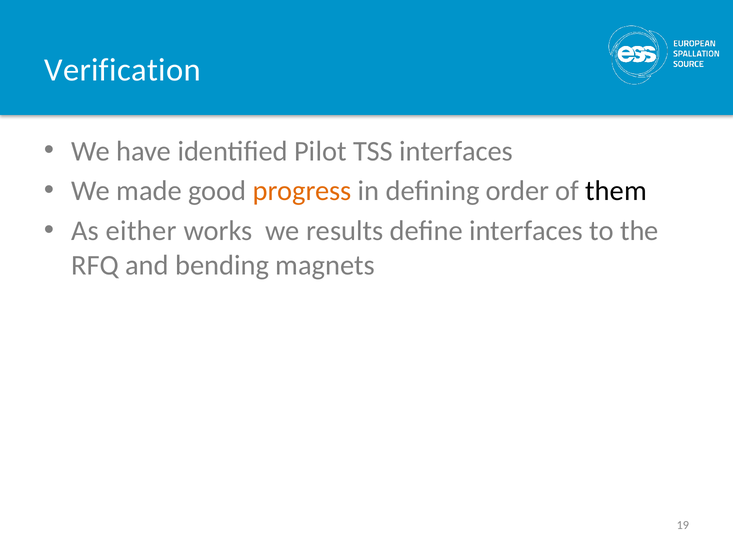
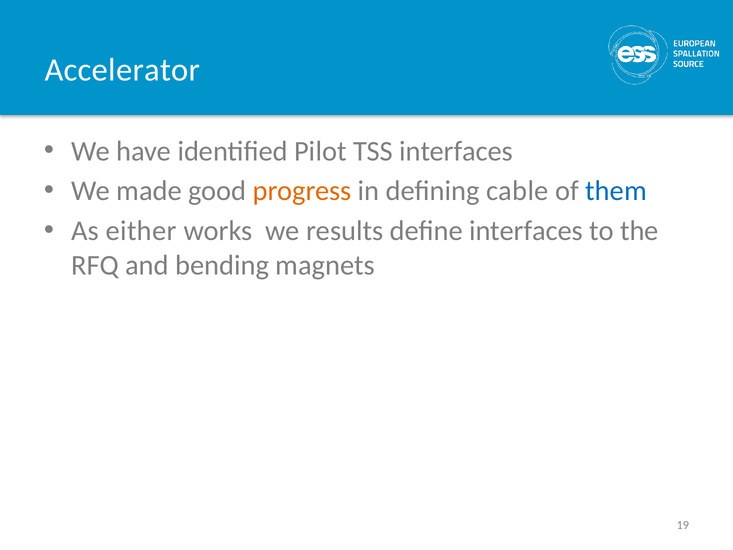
Verification: Verification -> Accelerator (122, 70)
order: order -> cable (517, 191)
them colour: black -> blue (616, 191)
